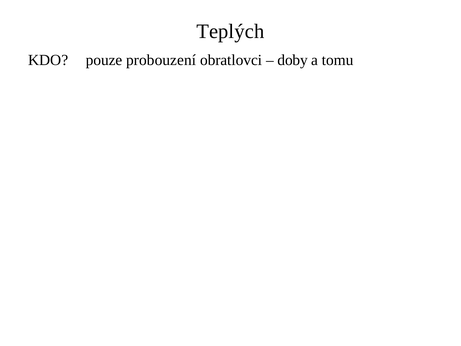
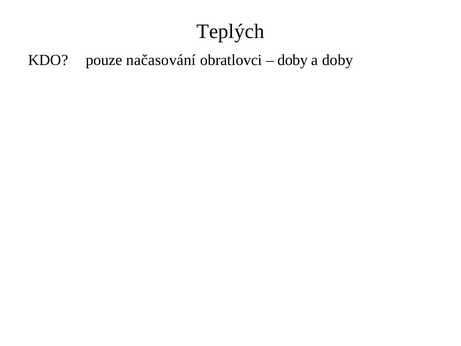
probouzení: probouzení -> načasování (161, 60)
a tomu: tomu -> doby (338, 60)
